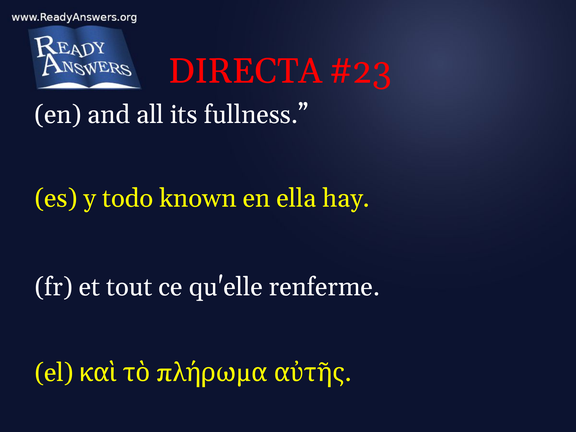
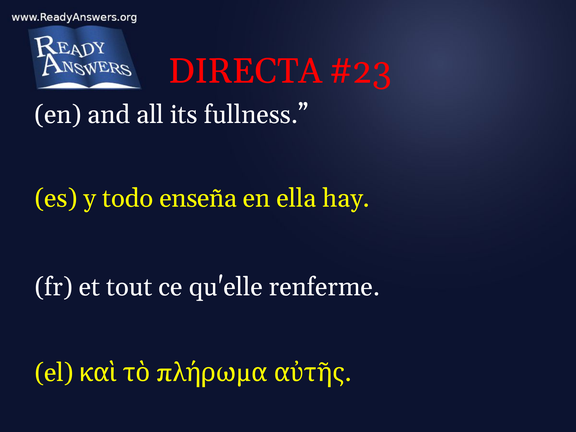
known: known -> enseña (198, 198)
